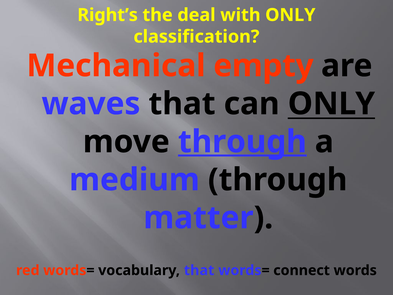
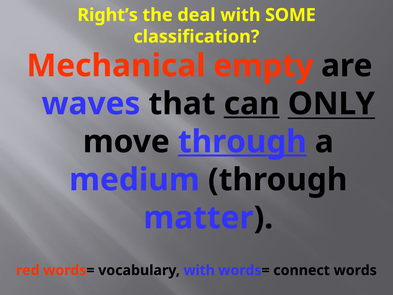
with ONLY: ONLY -> SOME (290, 15)
can underline: none -> present (252, 104)
vocabulary that: that -> with (199, 270)
